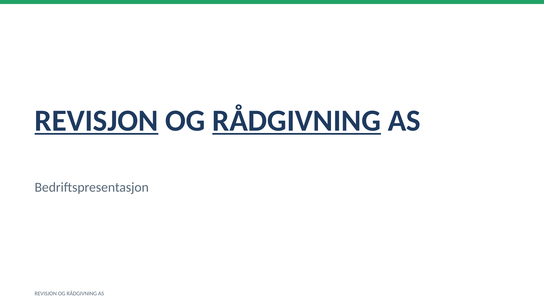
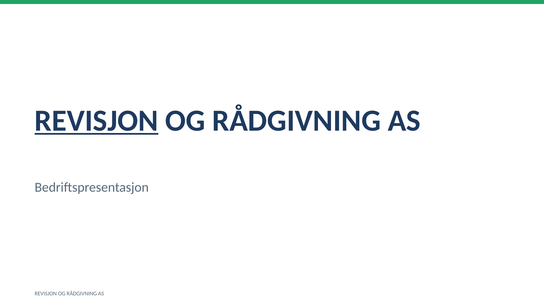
RÅDGIVNING underline: present -> none (297, 121)
